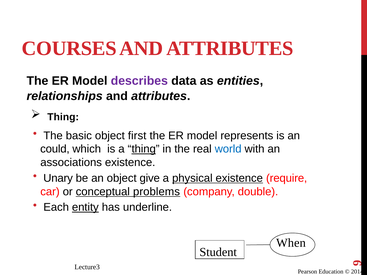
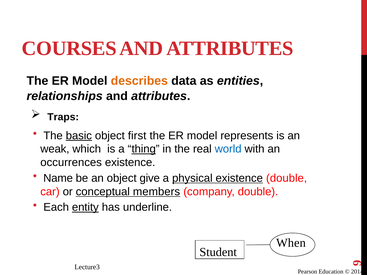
describes colour: purple -> orange (139, 81)
Thing: Thing -> Traps (63, 117)
basic underline: none -> present (79, 136)
could: could -> weak (55, 149)
associations: associations -> occurrences (71, 163)
Unary: Unary -> Name (58, 178)
existence require: require -> double (287, 178)
problems: problems -> members (157, 192)
